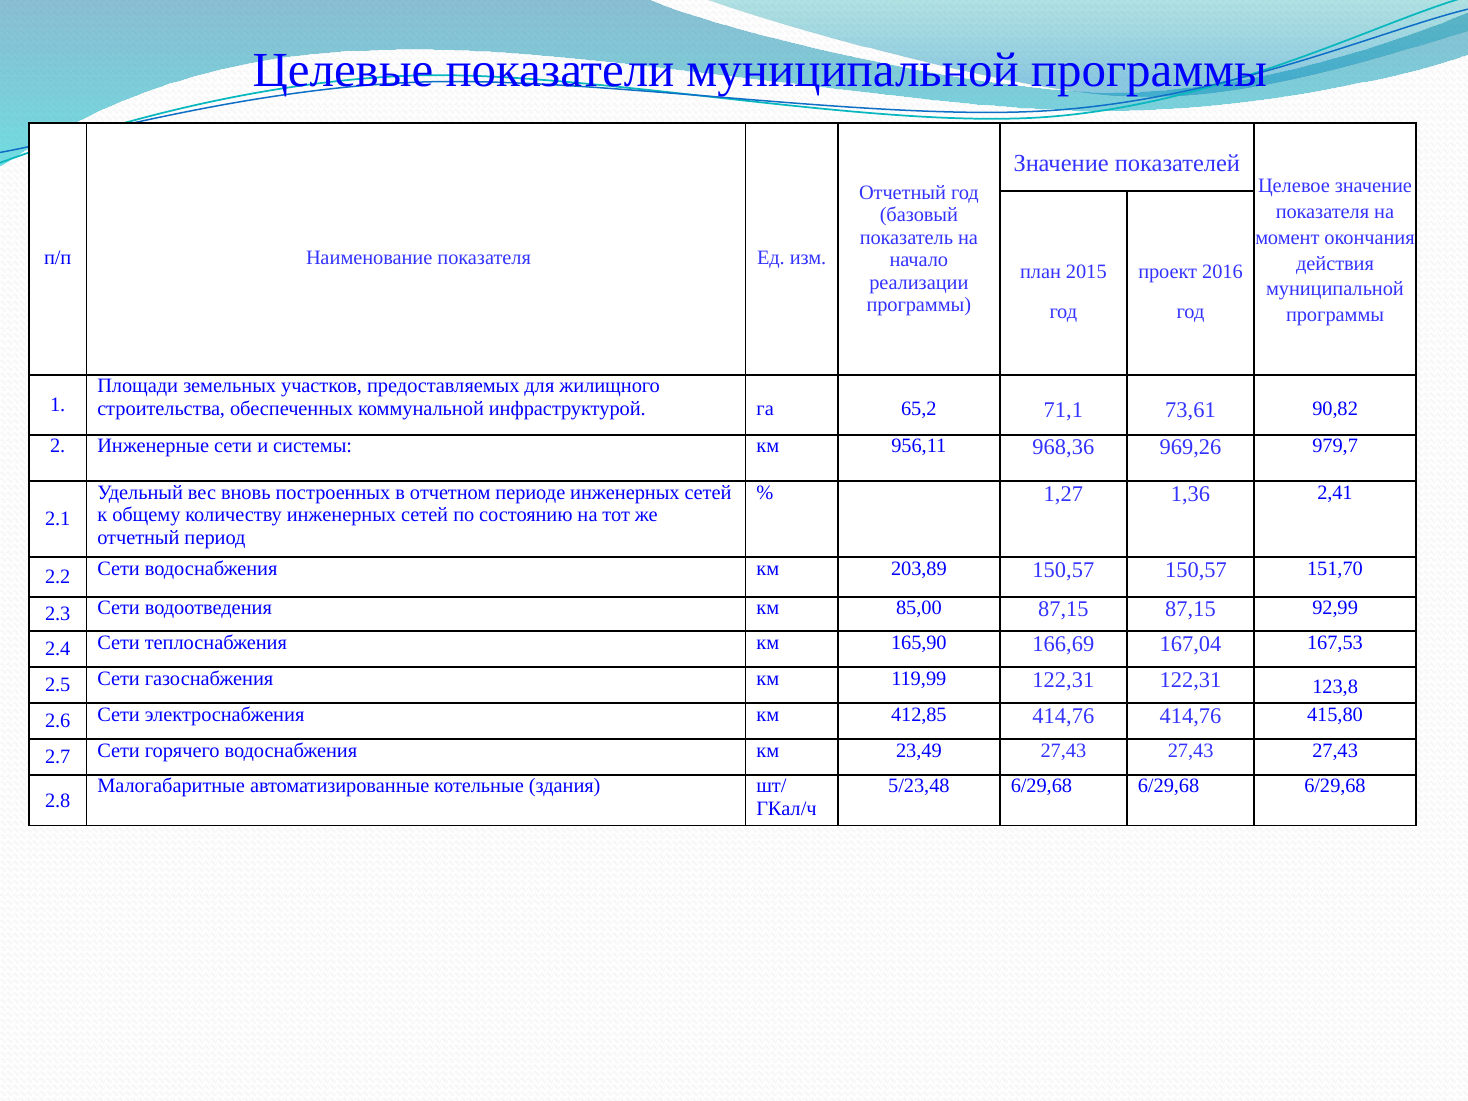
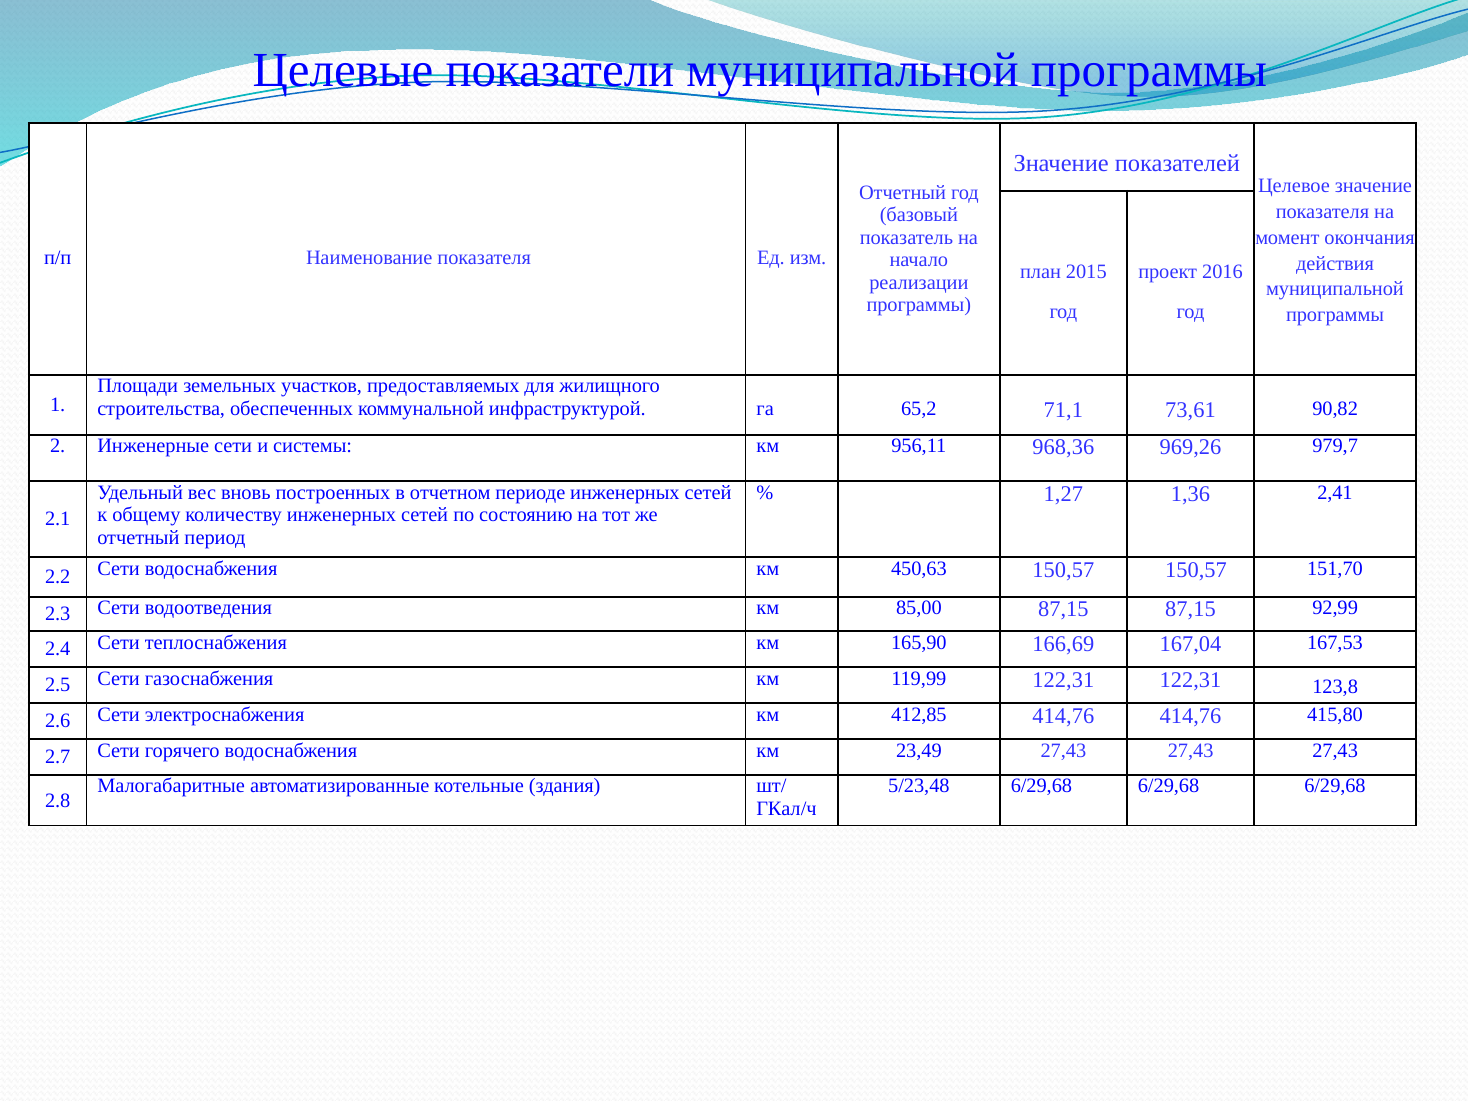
203,89: 203,89 -> 450,63 (919, 569)
